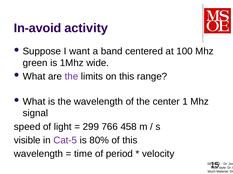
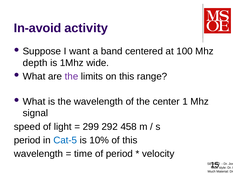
green: green -> depth (35, 63)
766: 766 -> 292 (110, 127)
visible: visible -> period (27, 141)
Cat-5 colour: purple -> blue (65, 141)
80%: 80% -> 10% (99, 141)
